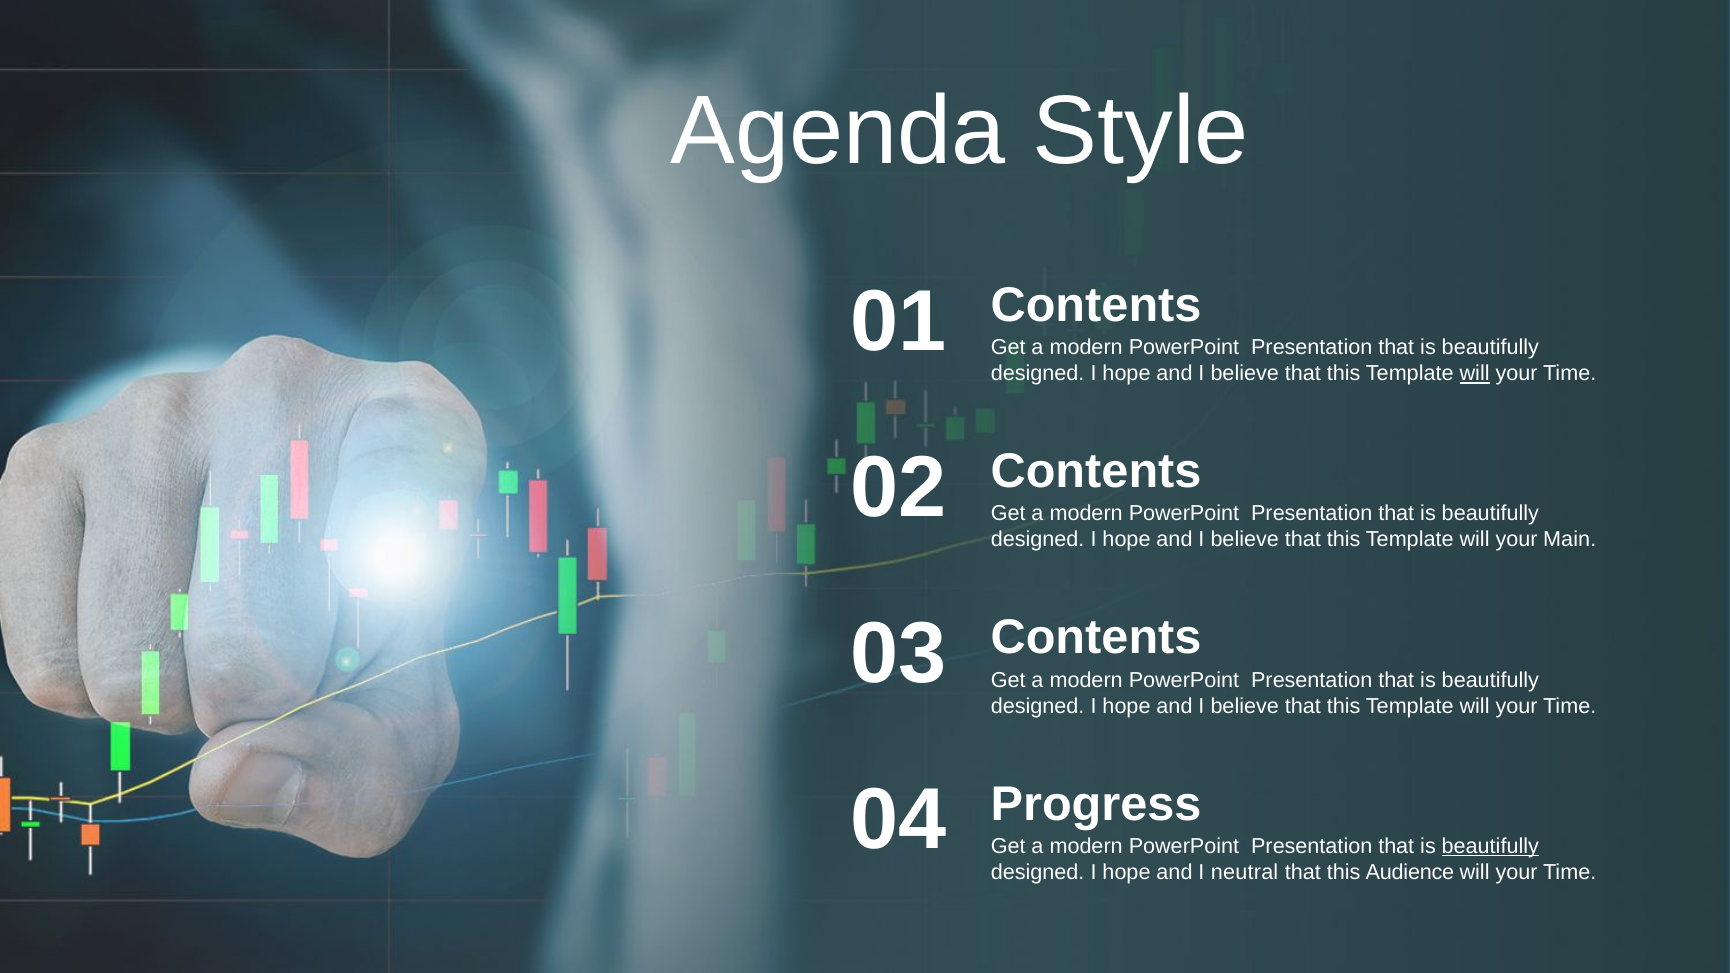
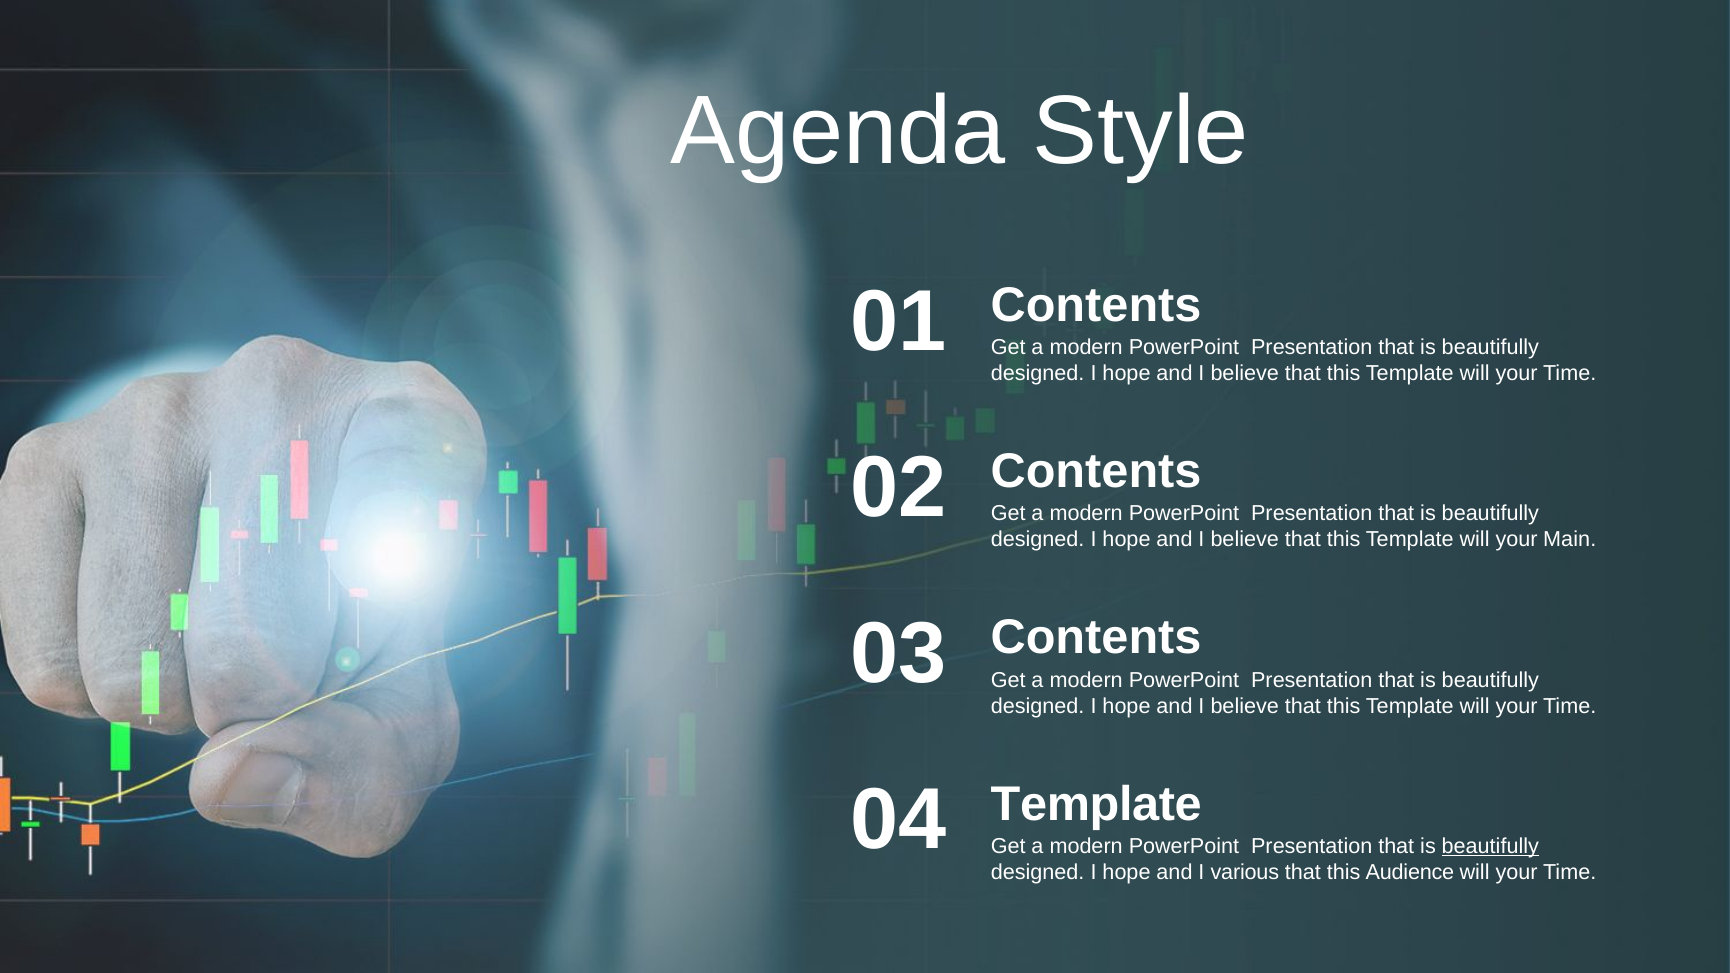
will underline: present -> none (1475, 374)
Progress: Progress -> Template (1096, 804)
neutral: neutral -> various (1245, 872)
